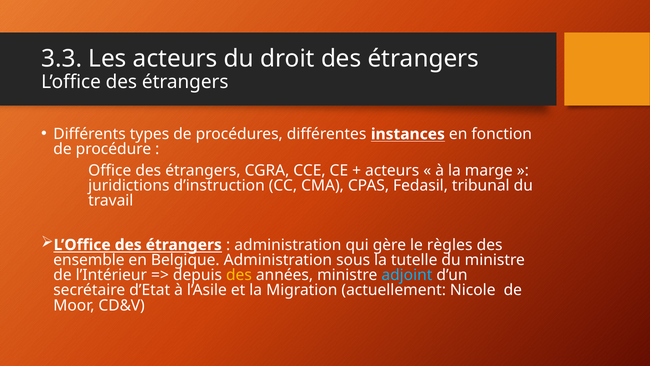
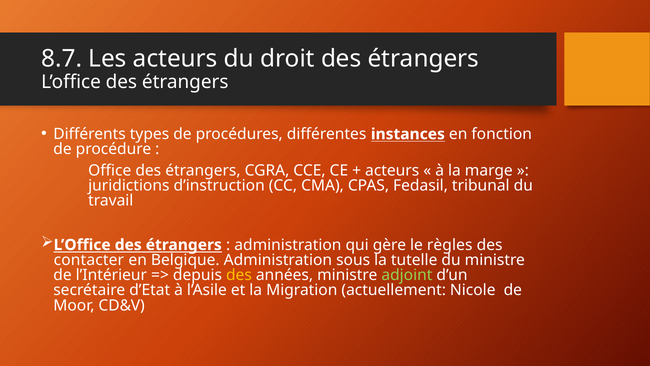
3.3: 3.3 -> 8.7 (62, 59)
ensemble: ensemble -> contacter (89, 260)
adjoint colour: light blue -> light green (407, 275)
